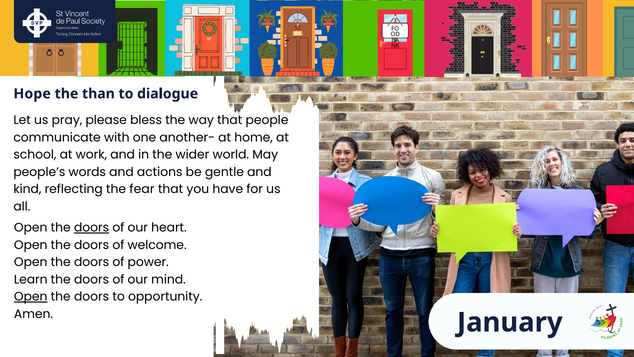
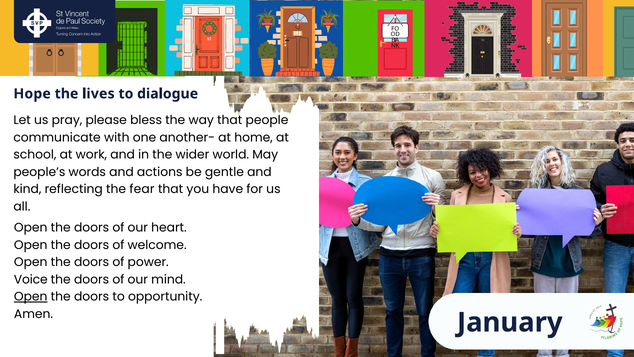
than: than -> lives (98, 94)
doors underline: present -> none (92, 227)
Learn: Learn -> Voice (31, 279)
